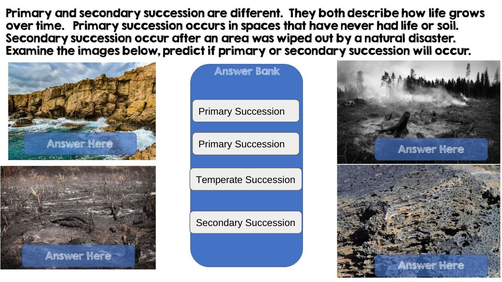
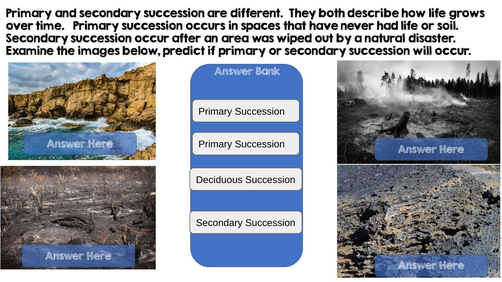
Temperate: Temperate -> Deciduous (219, 180)
